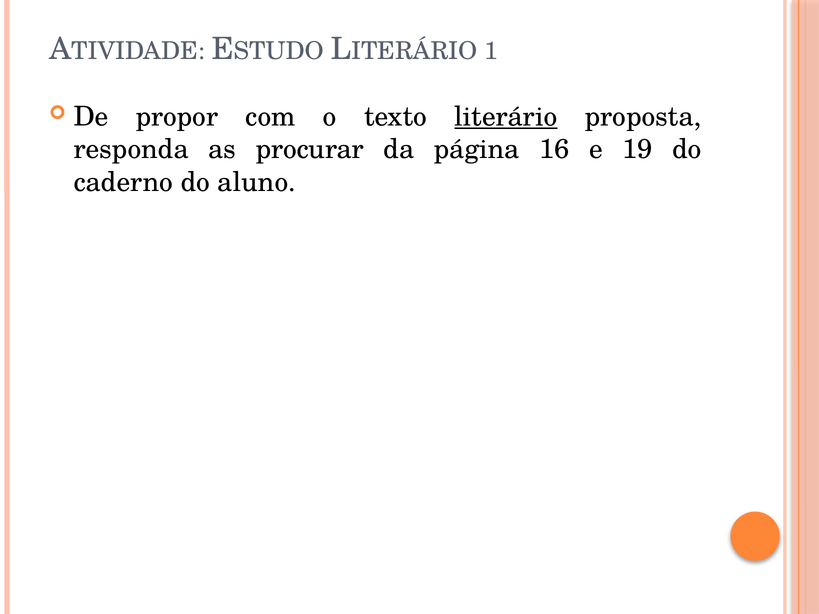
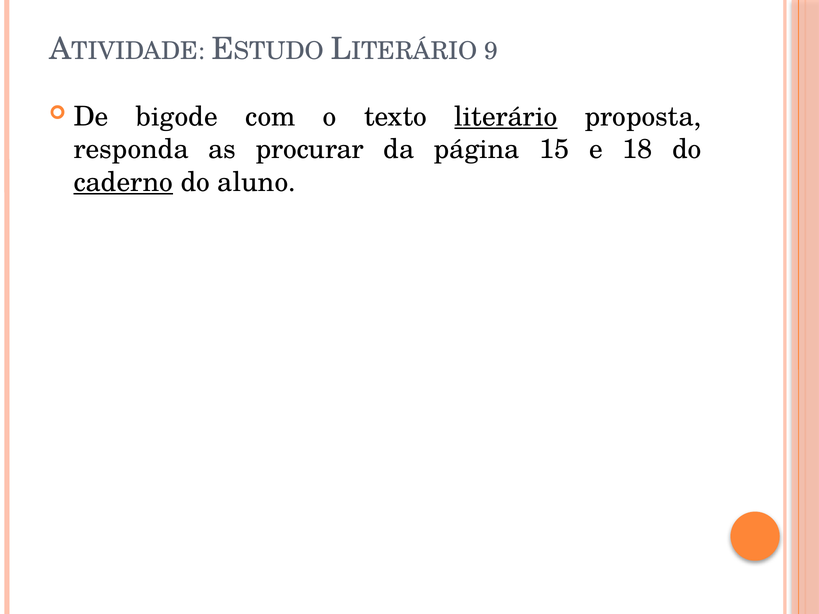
1: 1 -> 9 (491, 51)
propor: propor -> bigode (177, 117)
16: 16 -> 15 (554, 149)
19: 19 -> 18 (637, 149)
caderno underline: none -> present (123, 182)
